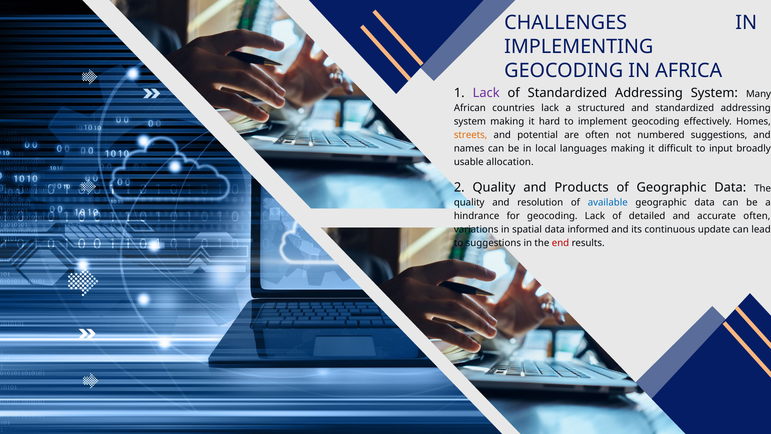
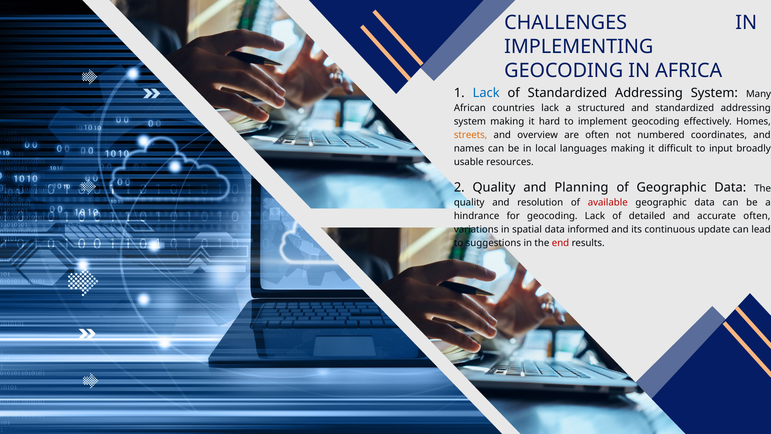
Lack colour: purple -> blue (486, 93)
potential: potential -> overview (538, 135)
numbered suggestions: suggestions -> coordinates (719, 135)
allocation: allocation -> resources (510, 162)
Products: Products -> Planning (581, 187)
available colour: blue -> red (608, 203)
